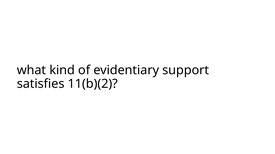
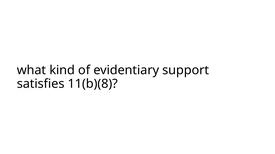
11(b)(2: 11(b)(2 -> 11(b)(8 (93, 84)
